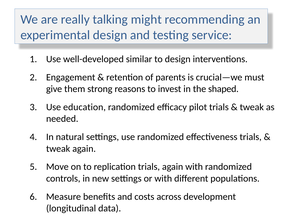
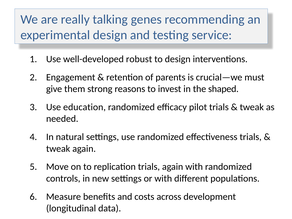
might: might -> genes (146, 19)
similar: similar -> robust (139, 59)
